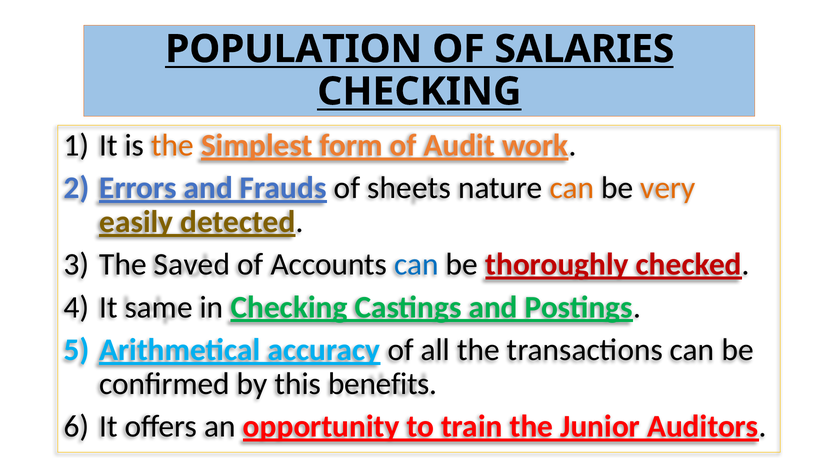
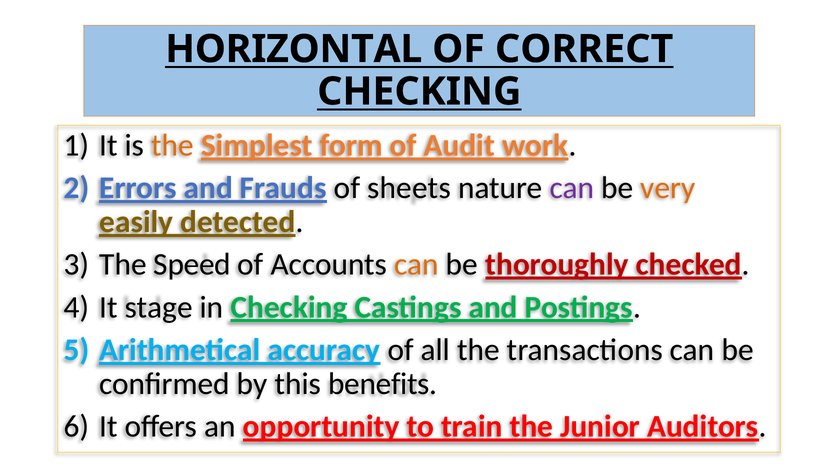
POPULATION: POPULATION -> HORIZONTAL (294, 49)
SALARIES: SALARIES -> CORRECT (584, 49)
can colour: orange -> purple (572, 188)
Saved: Saved -> Speed (192, 265)
can colour: blue -> orange (417, 265)
same: same -> stage (159, 307)
